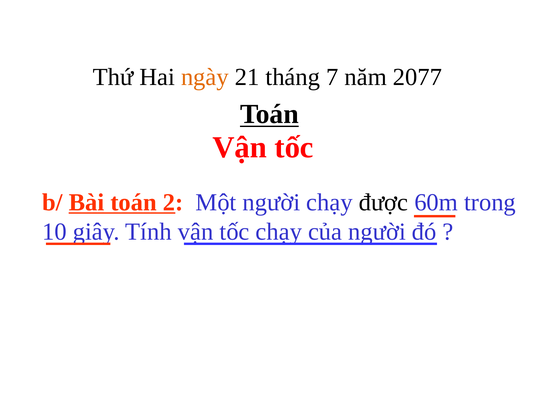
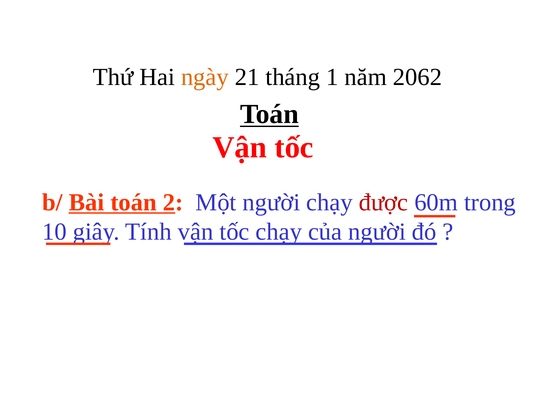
7: 7 -> 1 (332, 77)
2077: 2077 -> 2062 (417, 77)
được colour: black -> red (383, 202)
